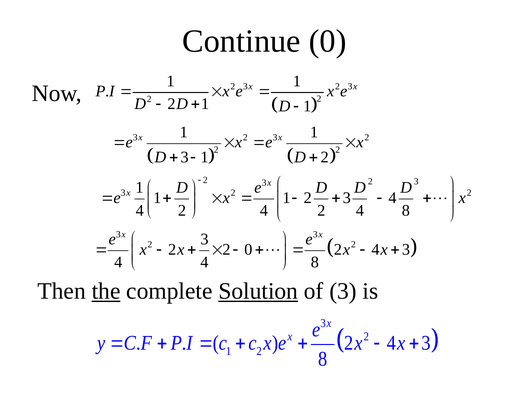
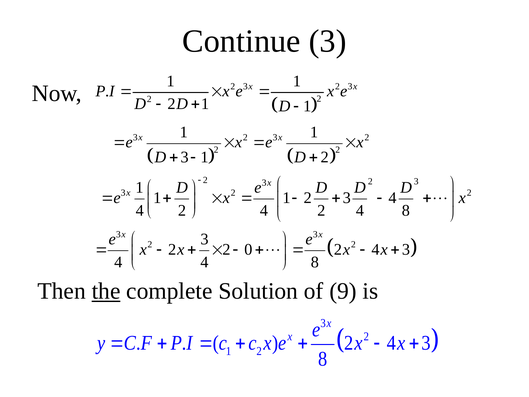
Continue 0: 0 -> 3 (328, 41)
Solution underline: present -> none (258, 291)
of 3: 3 -> 9 (343, 291)
